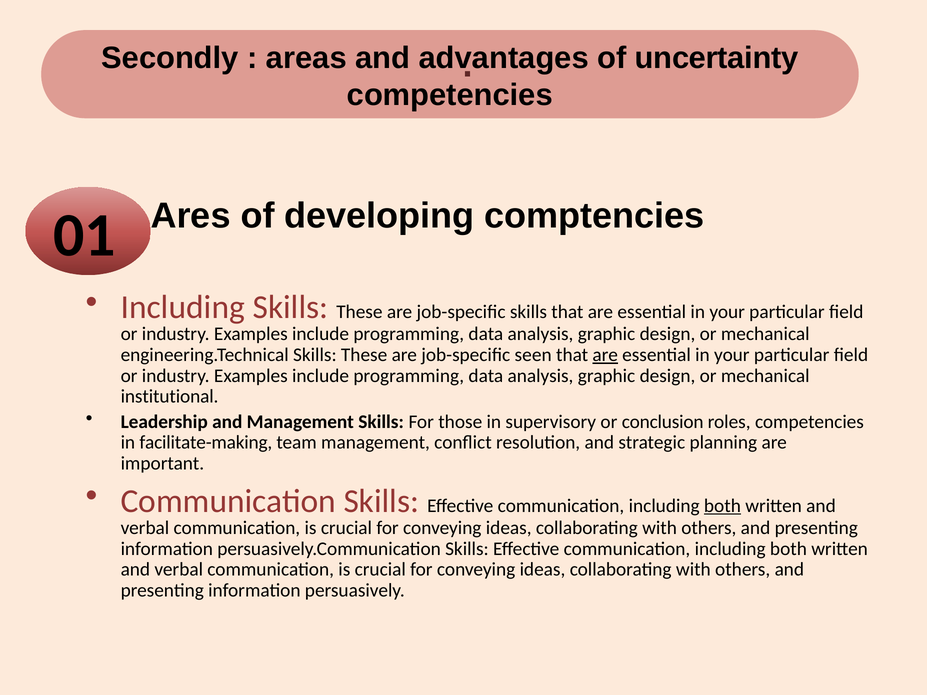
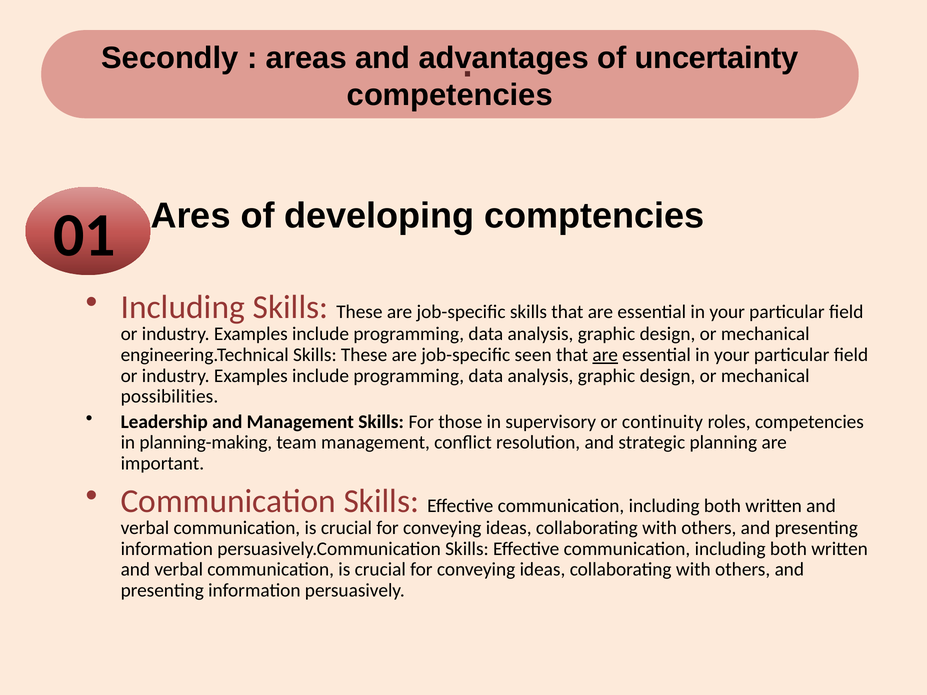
institutional: institutional -> possibilities (169, 397)
conclusion: conclusion -> continuity (662, 422)
facilitate-making: facilitate-making -> planning-making (206, 443)
both underline: present -> none (722, 506)
